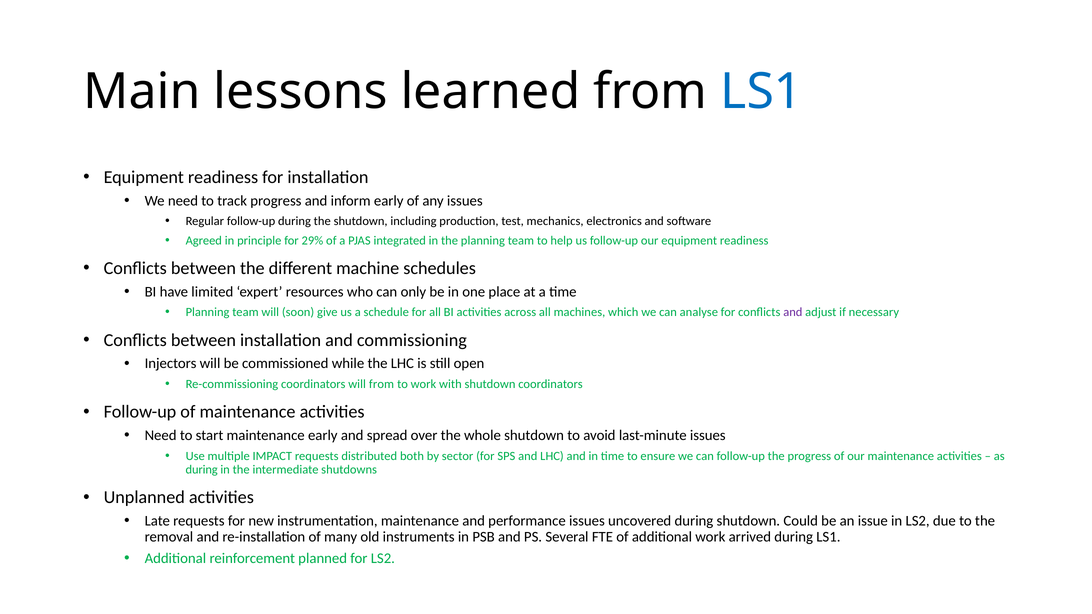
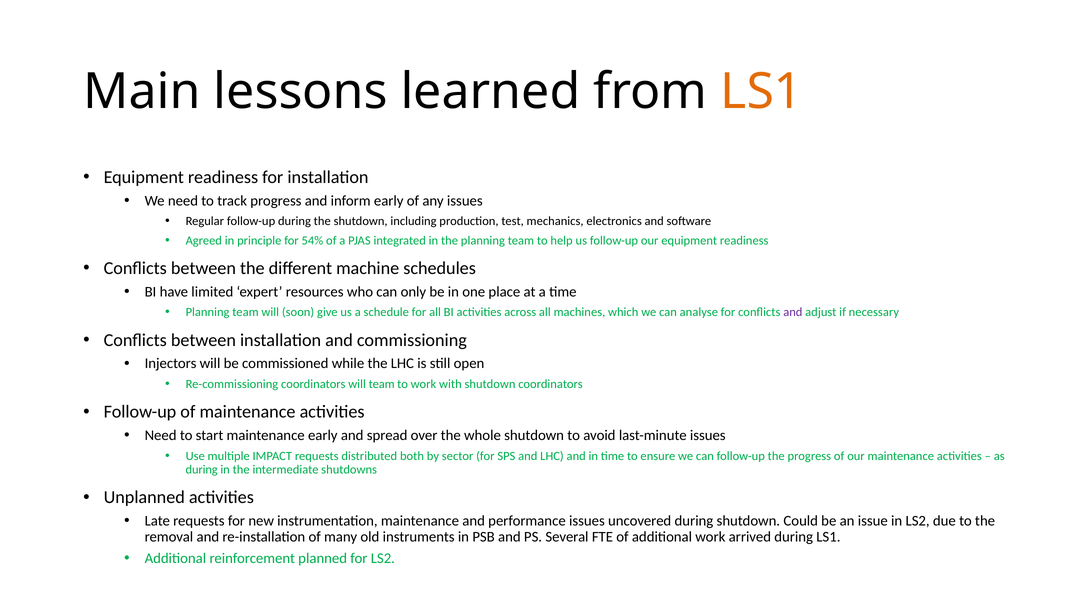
LS1 colour: blue -> orange (761, 92)
29%: 29% -> 54% (312, 240)
will from: from -> team (382, 384)
